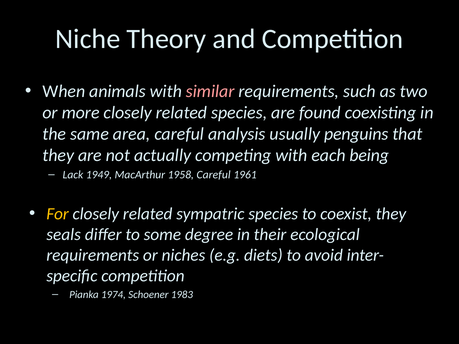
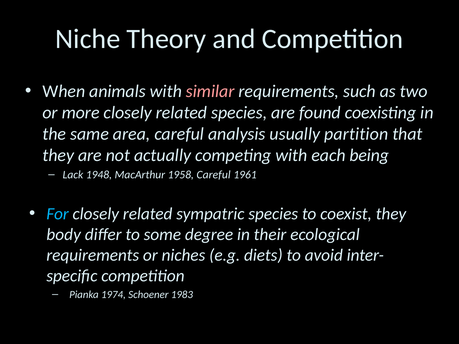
penguins: penguins -> partition (356, 134)
1949: 1949 -> 1948 (99, 175)
For colour: yellow -> light blue (58, 214)
seals: seals -> body (64, 235)
